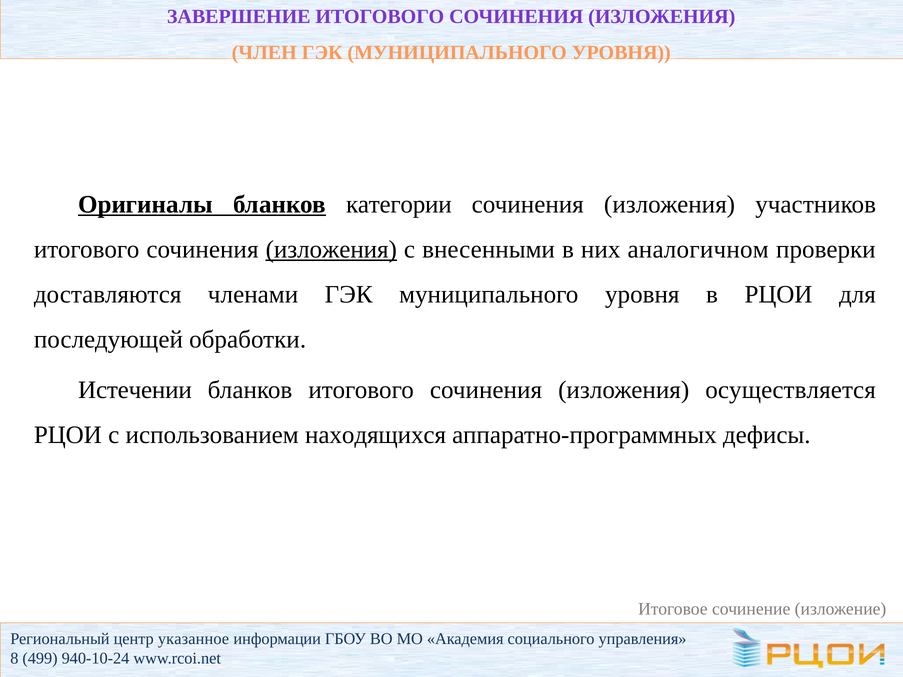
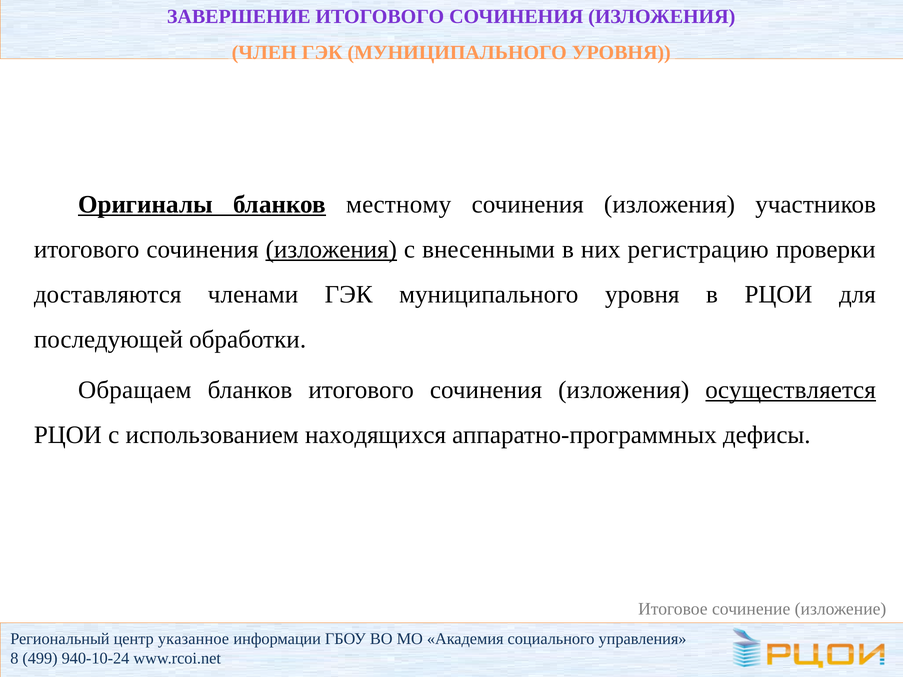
категории: категории -> местному (399, 204)
аналогичном: аналогичном -> регистрацию (698, 249)
Истечении: Истечении -> Обращаем (135, 390)
осуществляется underline: none -> present (791, 390)
